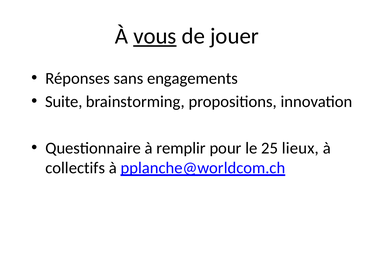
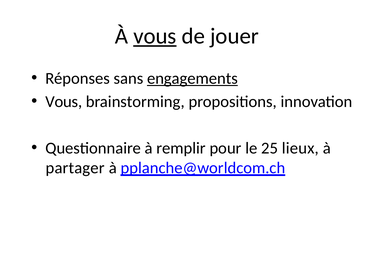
engagements underline: none -> present (192, 78)
Suite: Suite -> Vous (64, 102)
collectifs: collectifs -> partager (75, 168)
